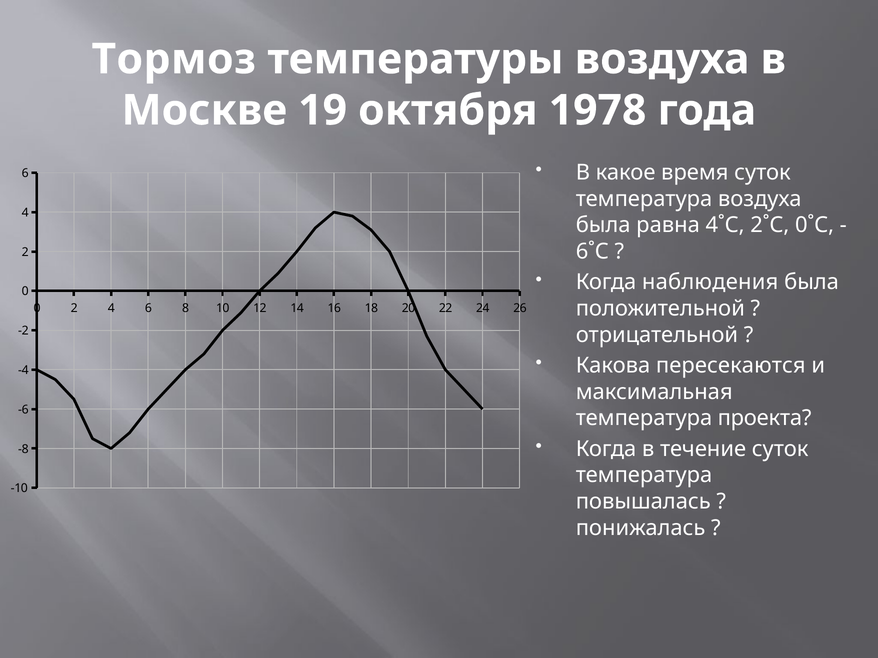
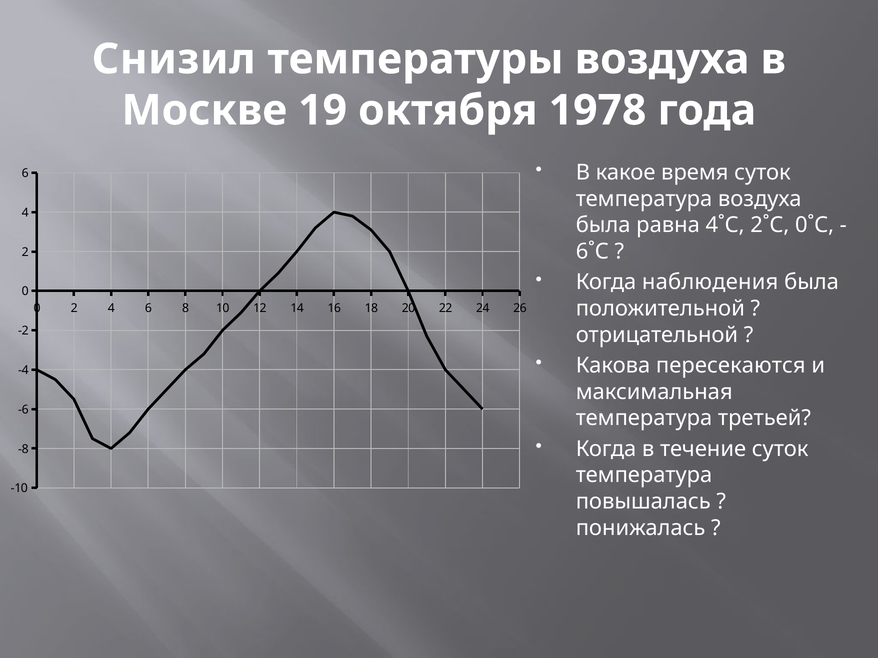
Тормоз: Тормоз -> Снизил (174, 59)
проекта: проекта -> третьей (764, 419)
